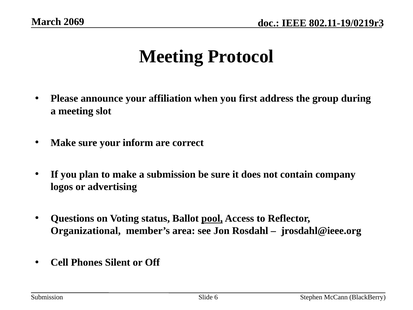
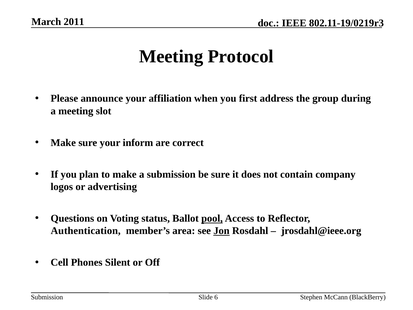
2069: 2069 -> 2011 (74, 22)
Organizational: Organizational -> Authentication (86, 231)
Jon underline: none -> present (221, 231)
